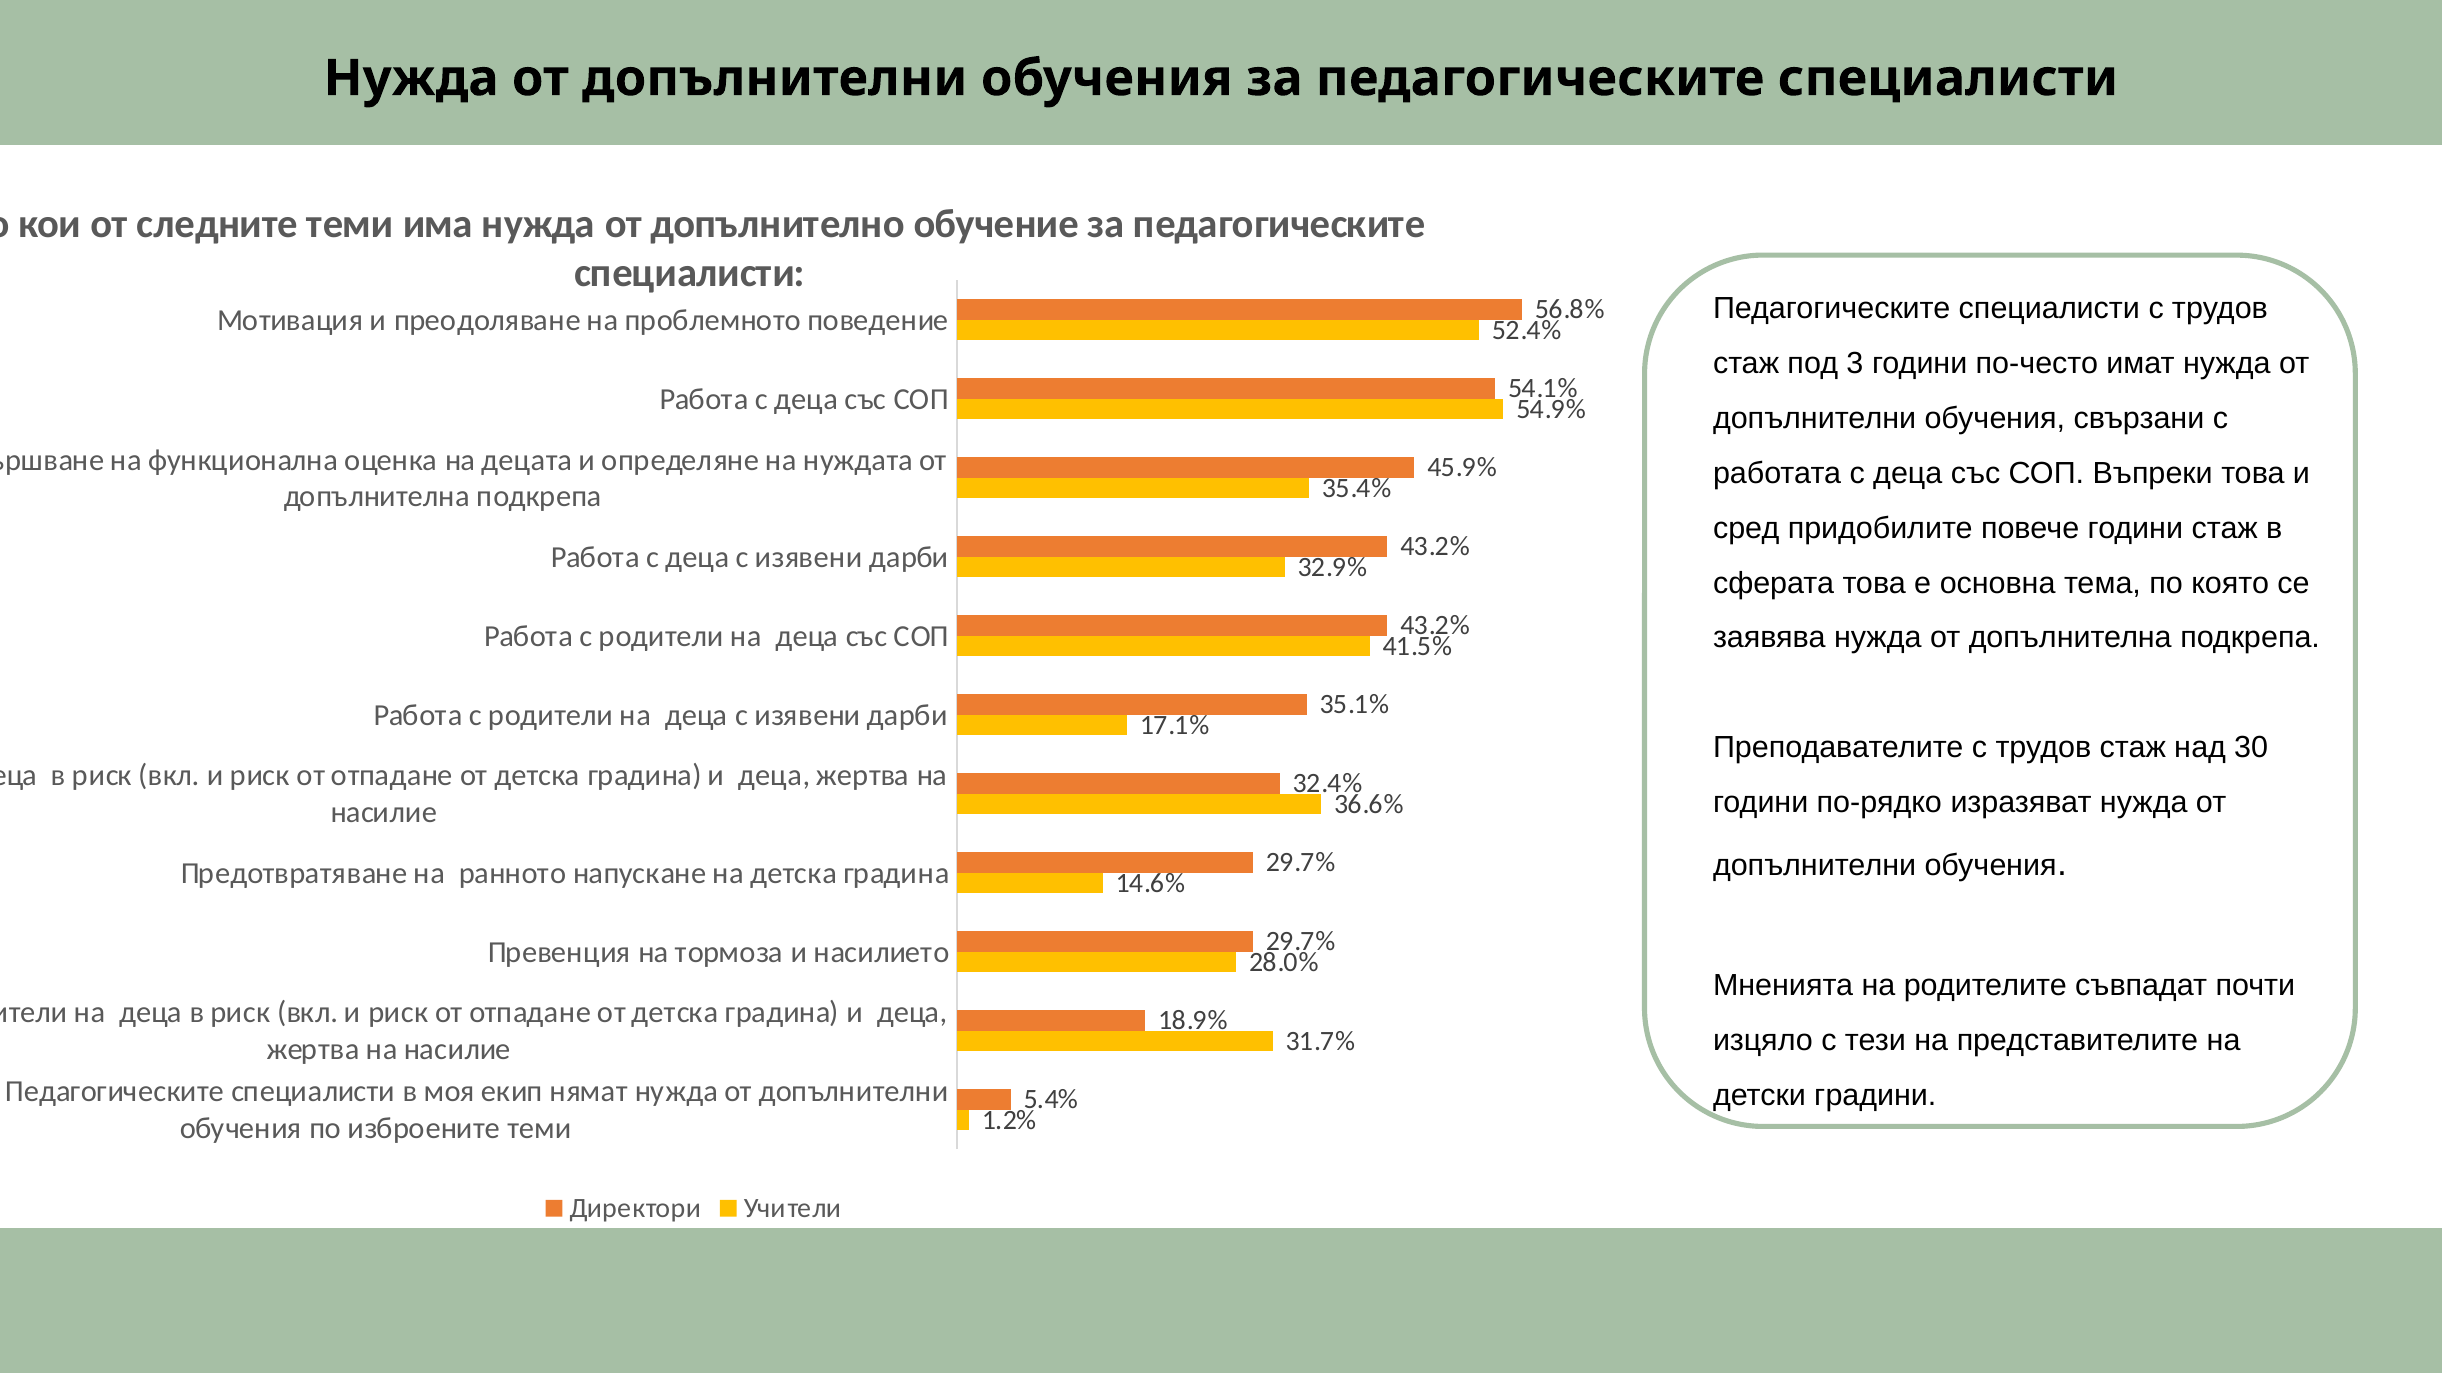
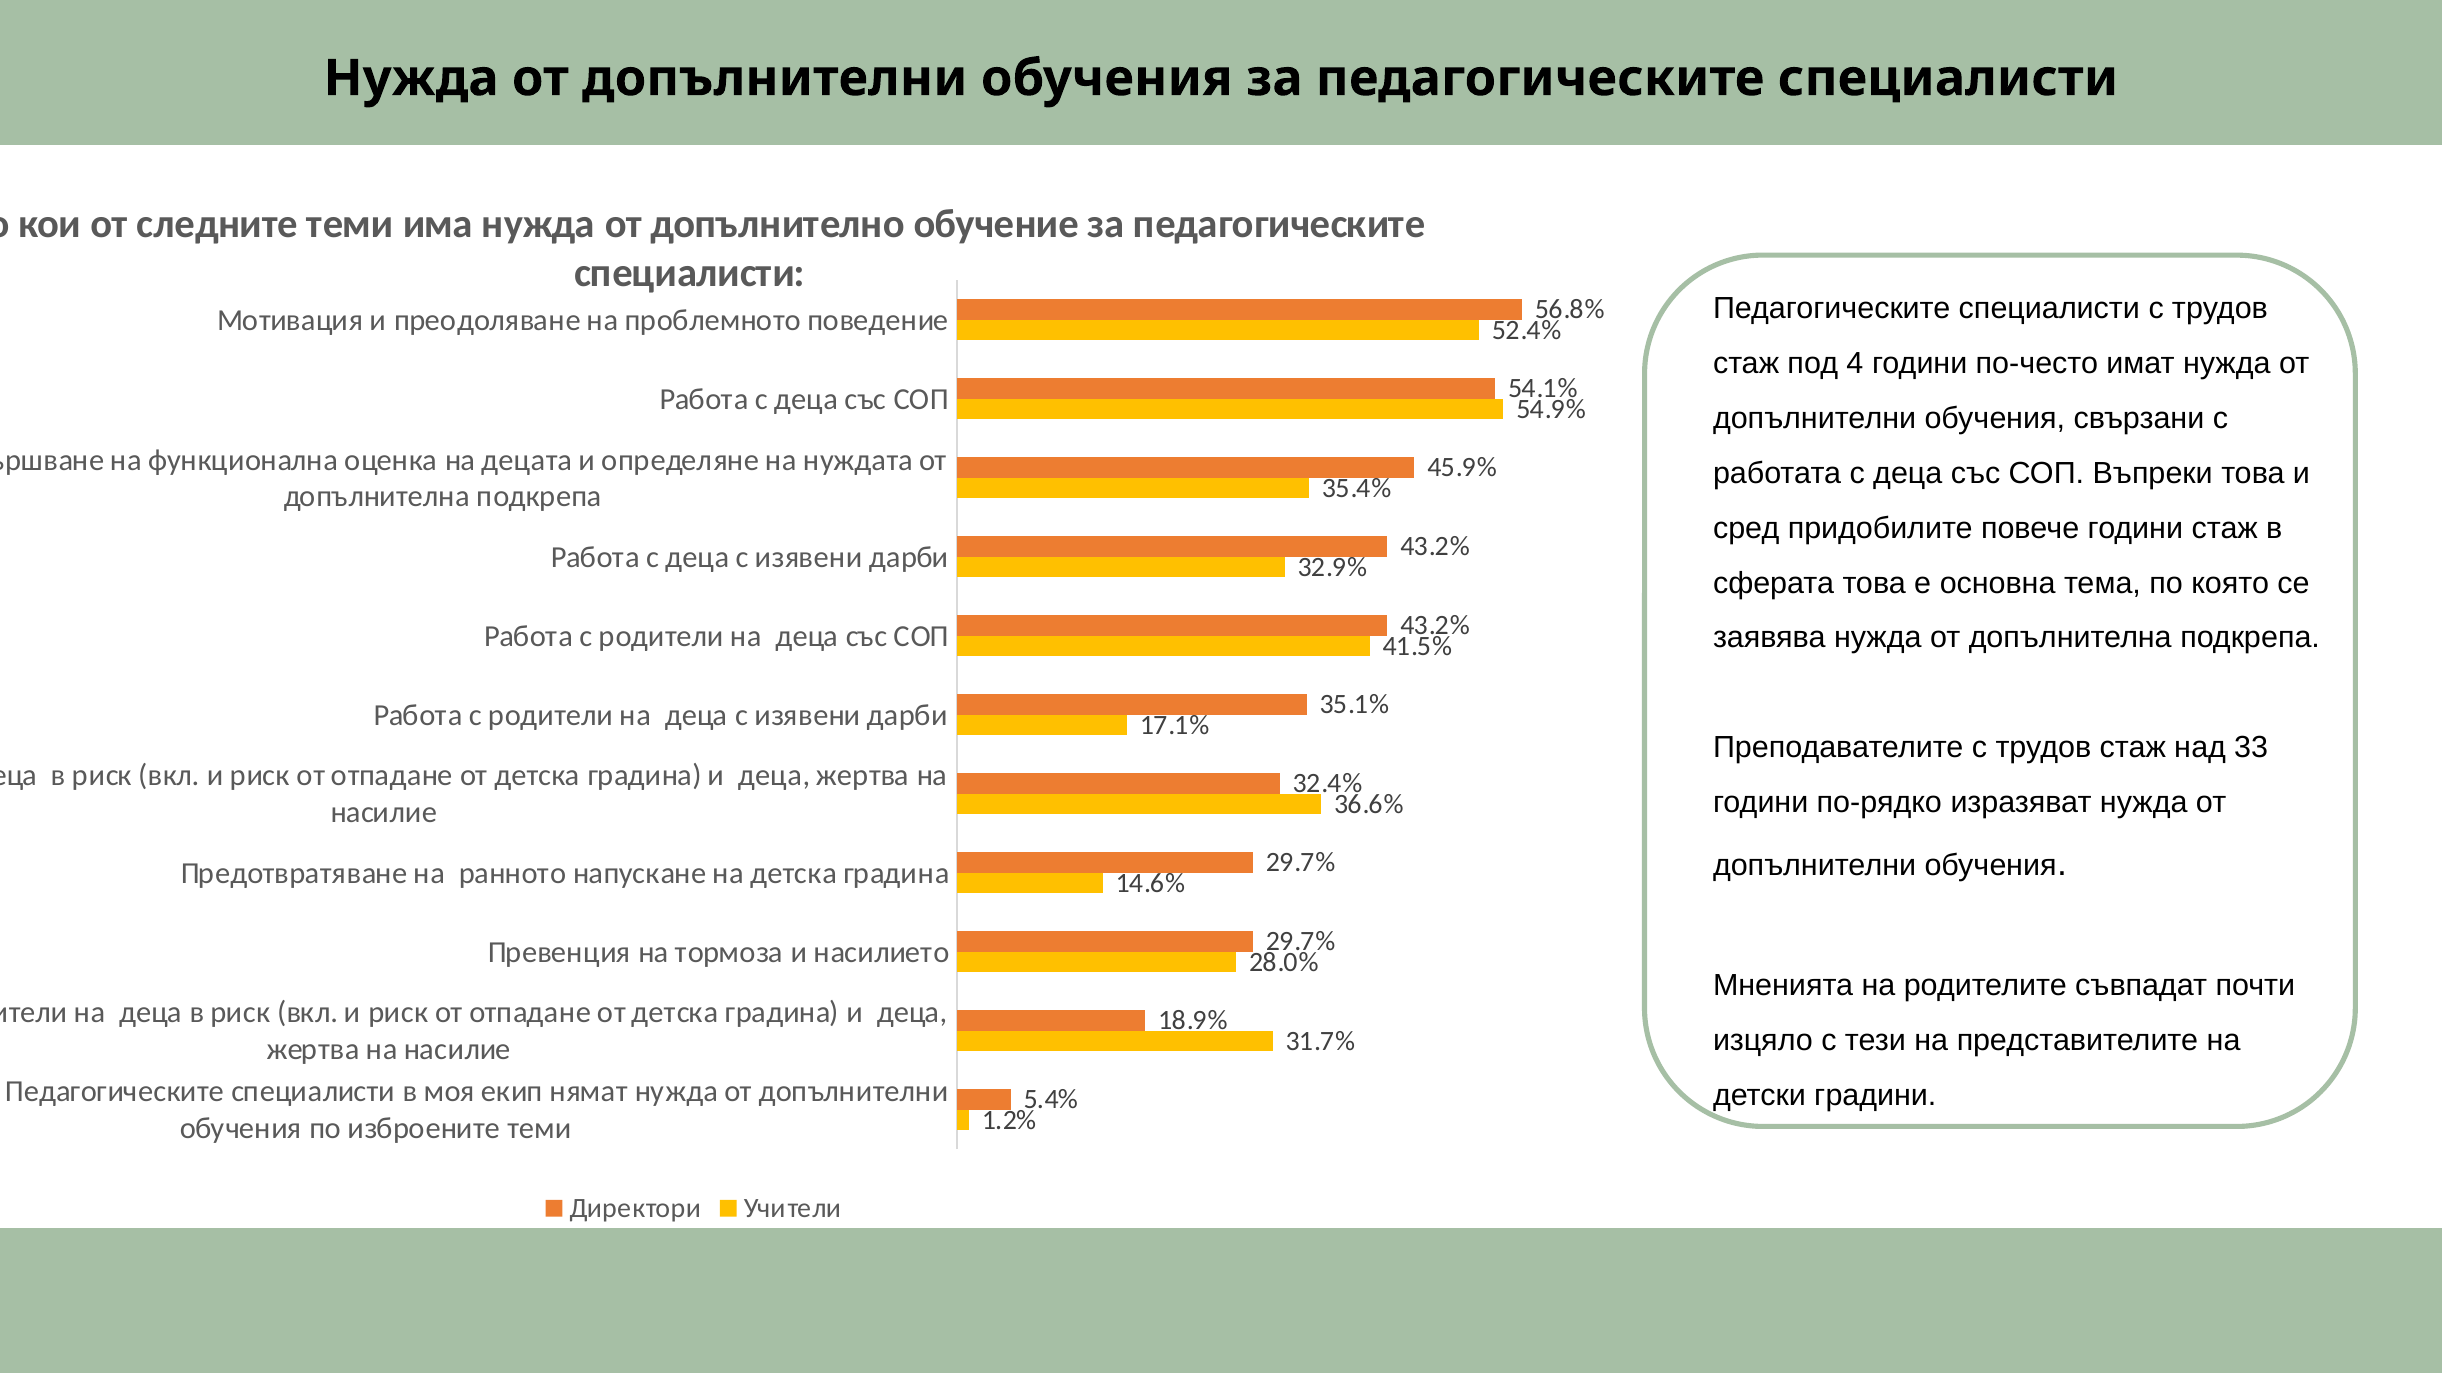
3: 3 -> 4 (1855, 363)
30: 30 -> 33 (2251, 748)
